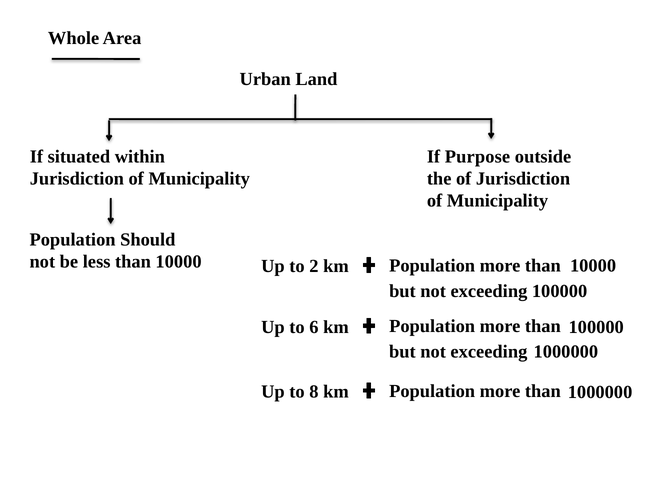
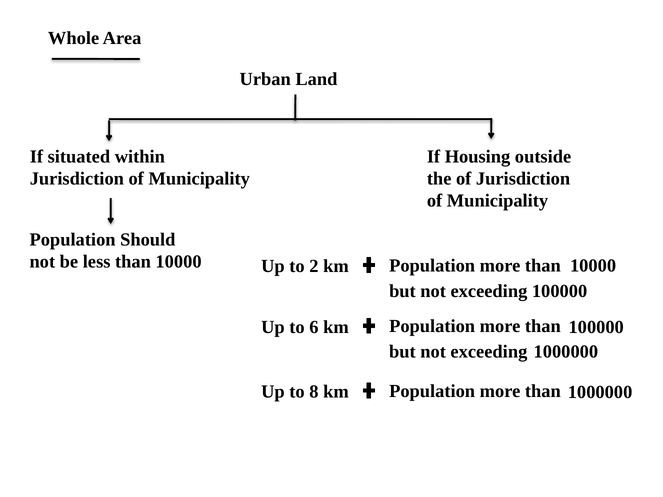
Purpose: Purpose -> Housing (478, 157)
